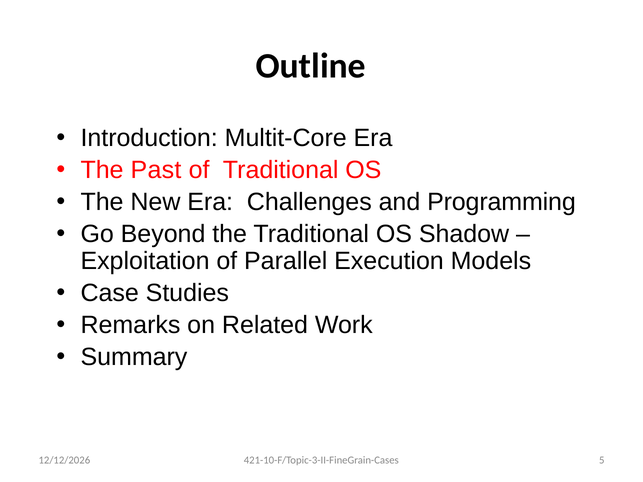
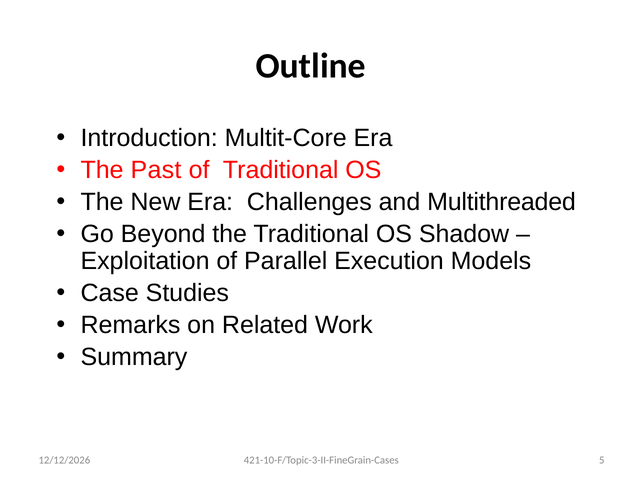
Programming: Programming -> Multithreaded (502, 202)
